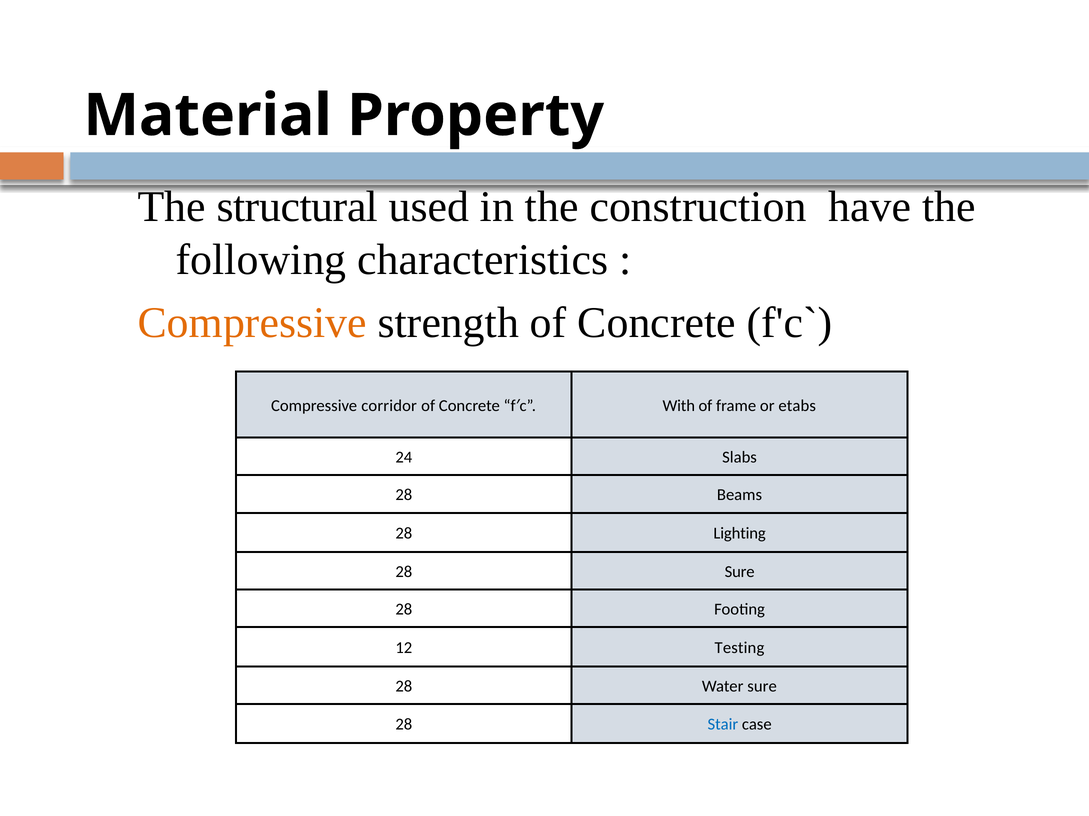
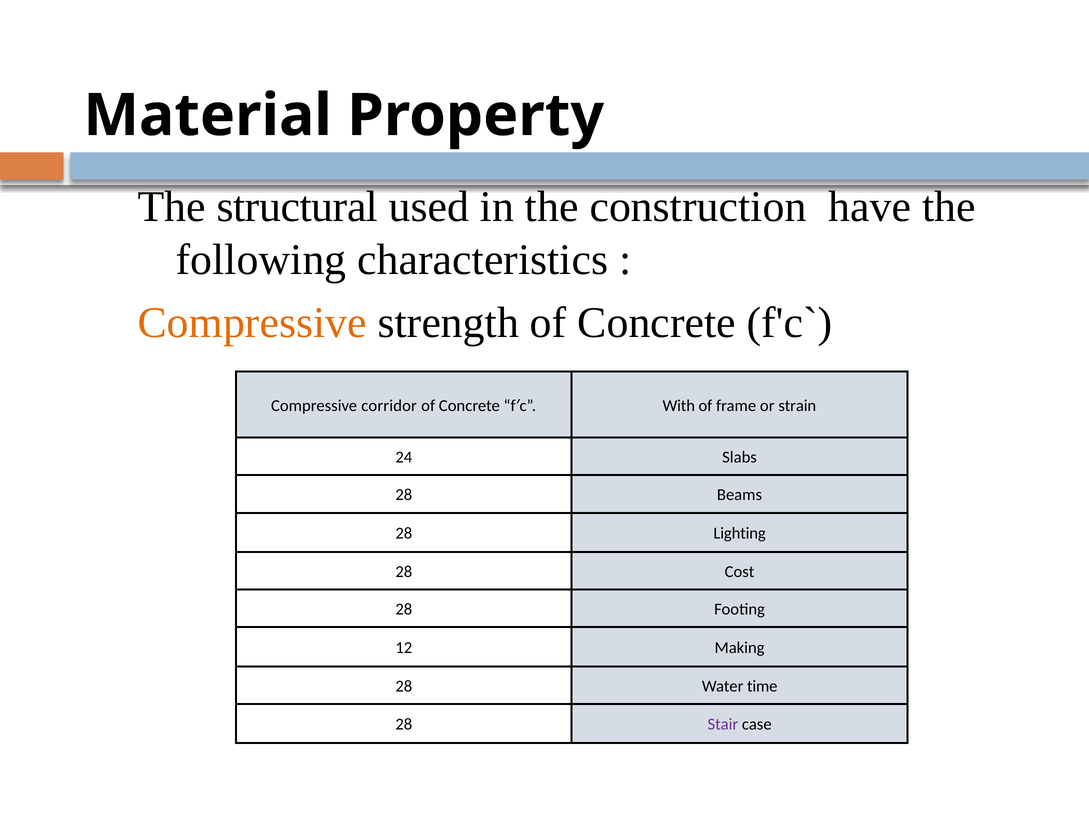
etabs: etabs -> strain (797, 406)
28 Sure: Sure -> Cost (740, 572)
Testing: Testing -> Making (740, 648)
Water sure: sure -> time (762, 687)
Stair colour: blue -> purple (723, 725)
